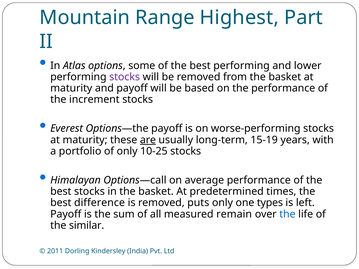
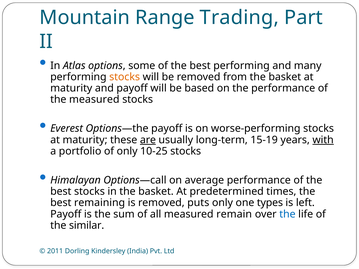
Highest: Highest -> Trading (239, 18)
lower: lower -> many (308, 66)
stocks colour: purple -> orange (125, 77)
the increment: increment -> measured (94, 100)
with underline: none -> present (323, 140)
difference: difference -> remaining (100, 203)
